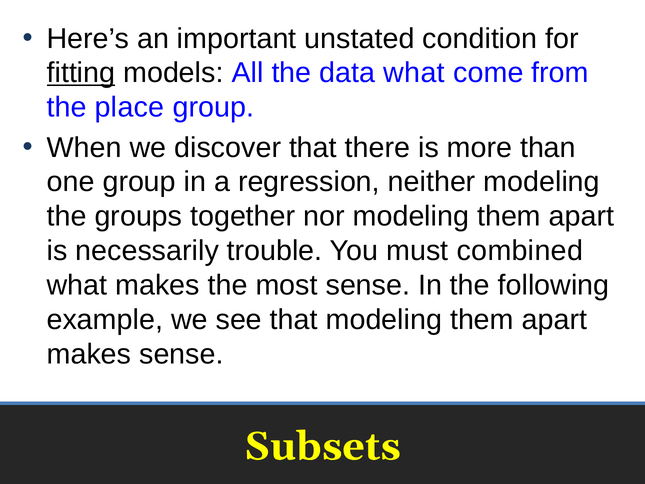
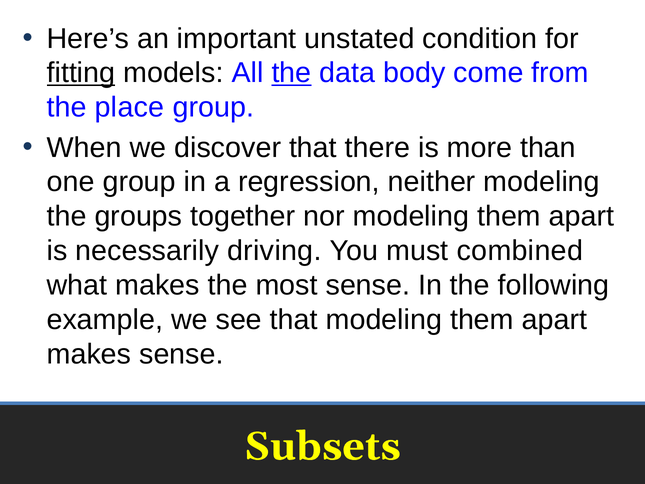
the underline: none -> present (291, 73)
data what: what -> body (414, 73)
trouble: trouble -> driving (274, 251)
